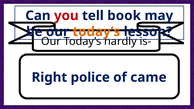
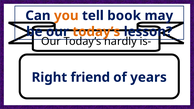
you colour: red -> orange (66, 16)
police: police -> friend (90, 77)
came: came -> years (148, 77)
